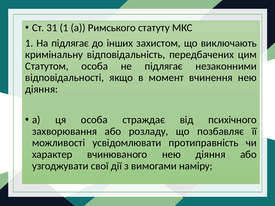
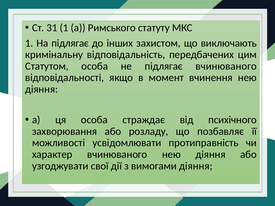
підлягає незаконними: незаконними -> вчинюваного (226, 66)
вимогами наміру: наміру -> діяння (196, 166)
